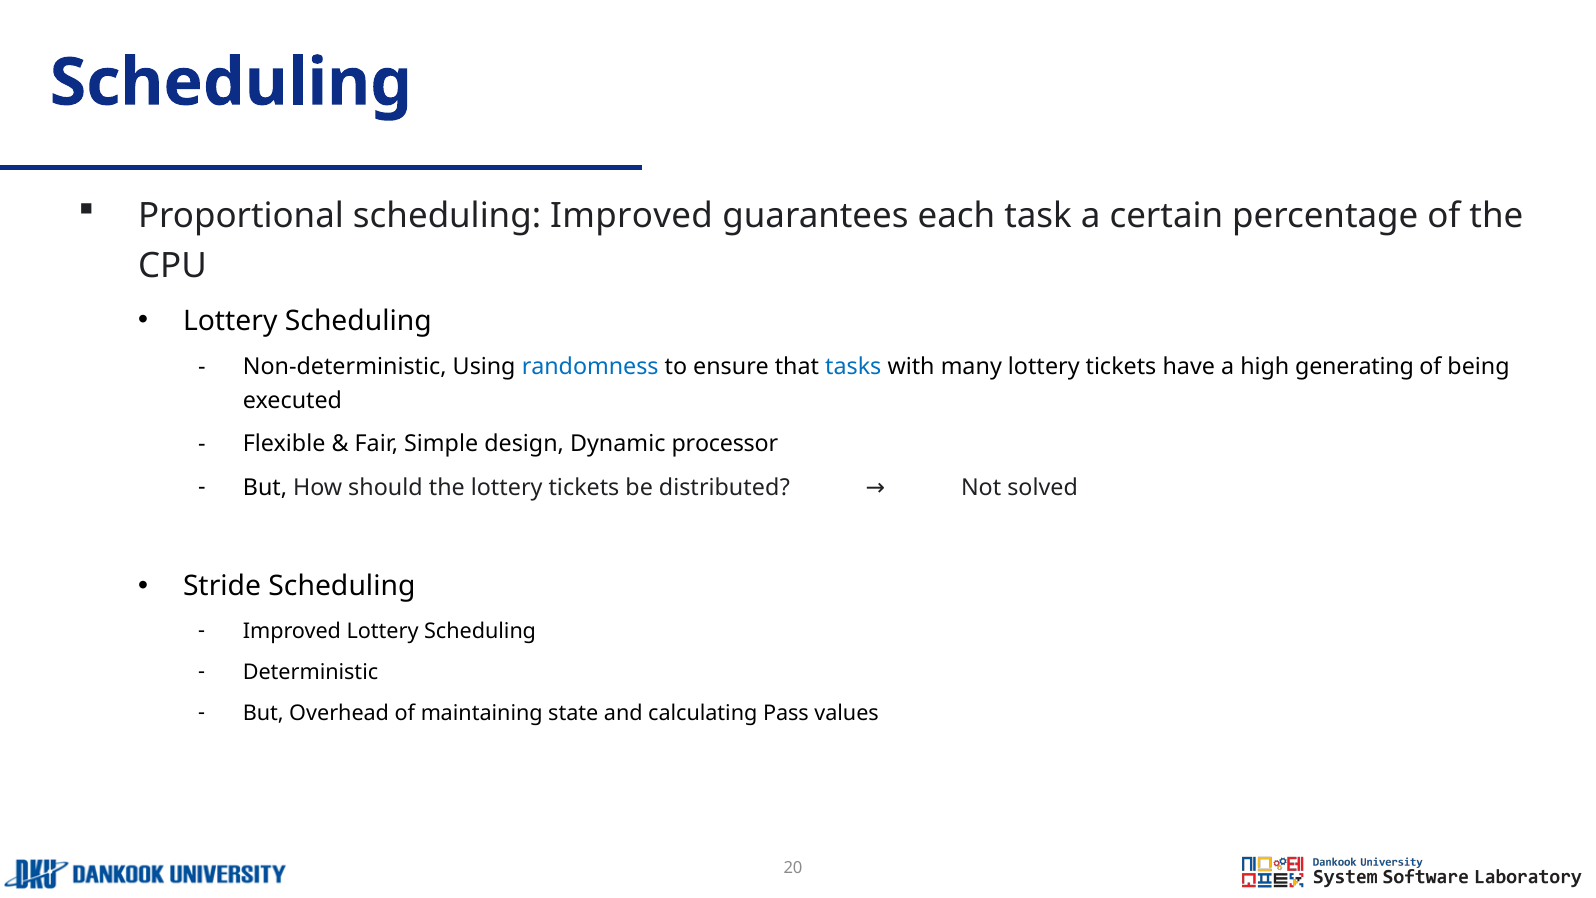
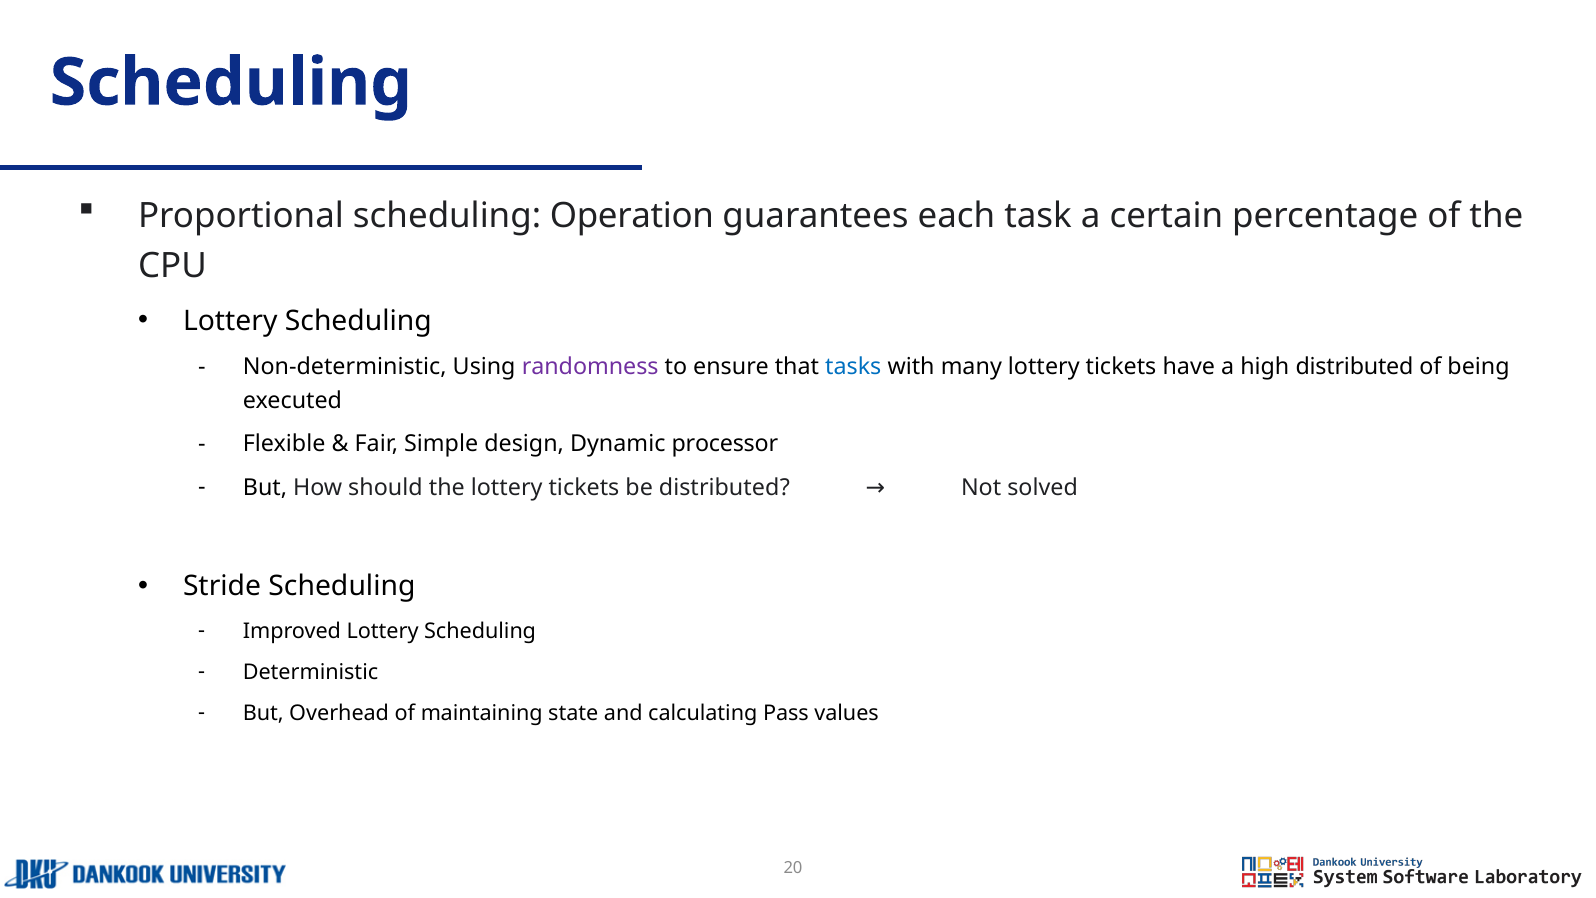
scheduling Improved: Improved -> Operation (632, 216)
randomness colour: blue -> purple (590, 367)
high generating: generating -> distributed (1354, 367)
